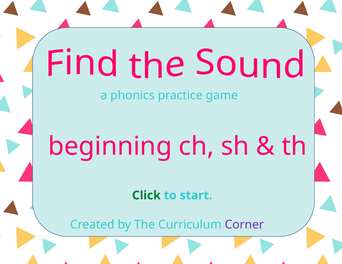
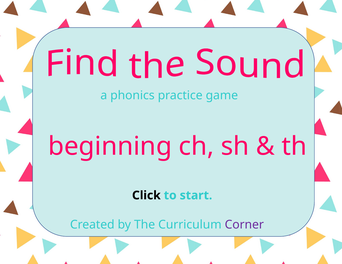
Click colour: green -> black (146, 196)
